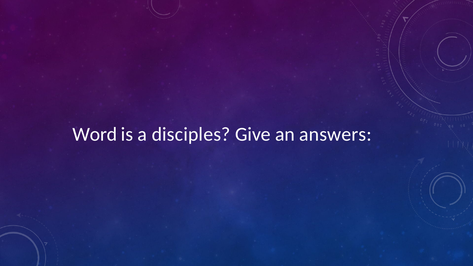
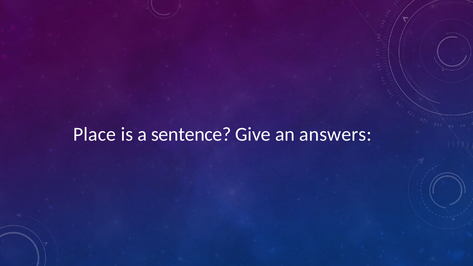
Word: Word -> Place (95, 134)
disciples: disciples -> sentence (191, 134)
